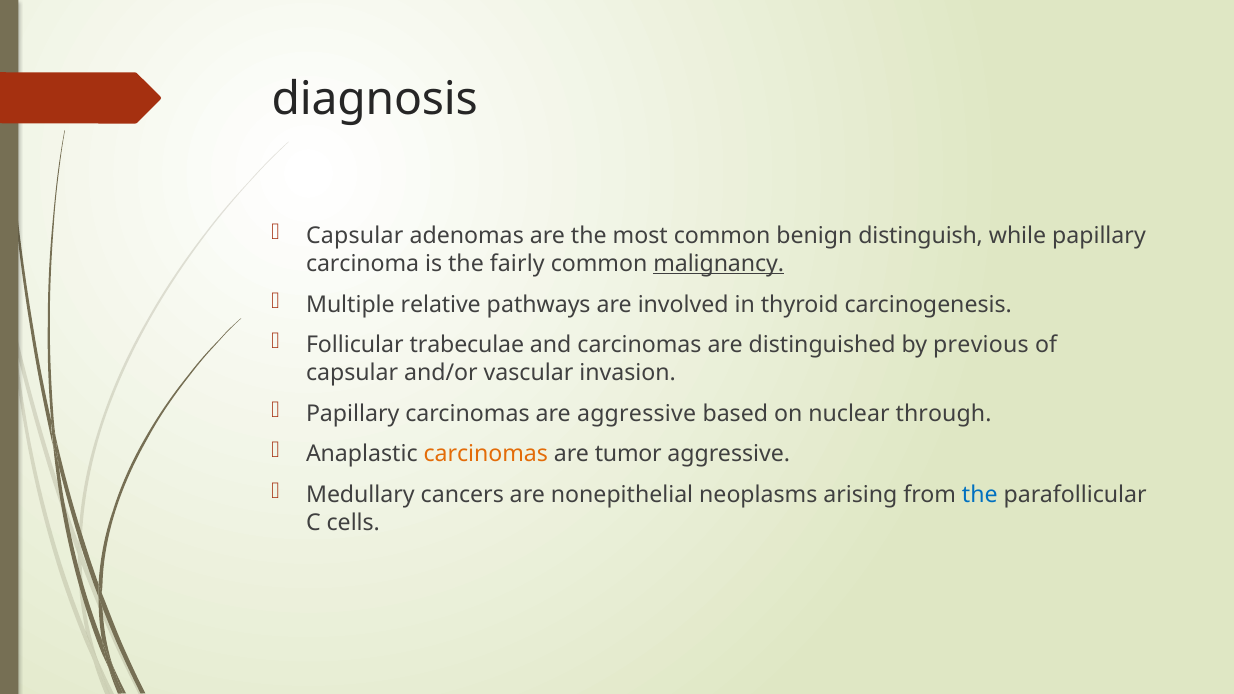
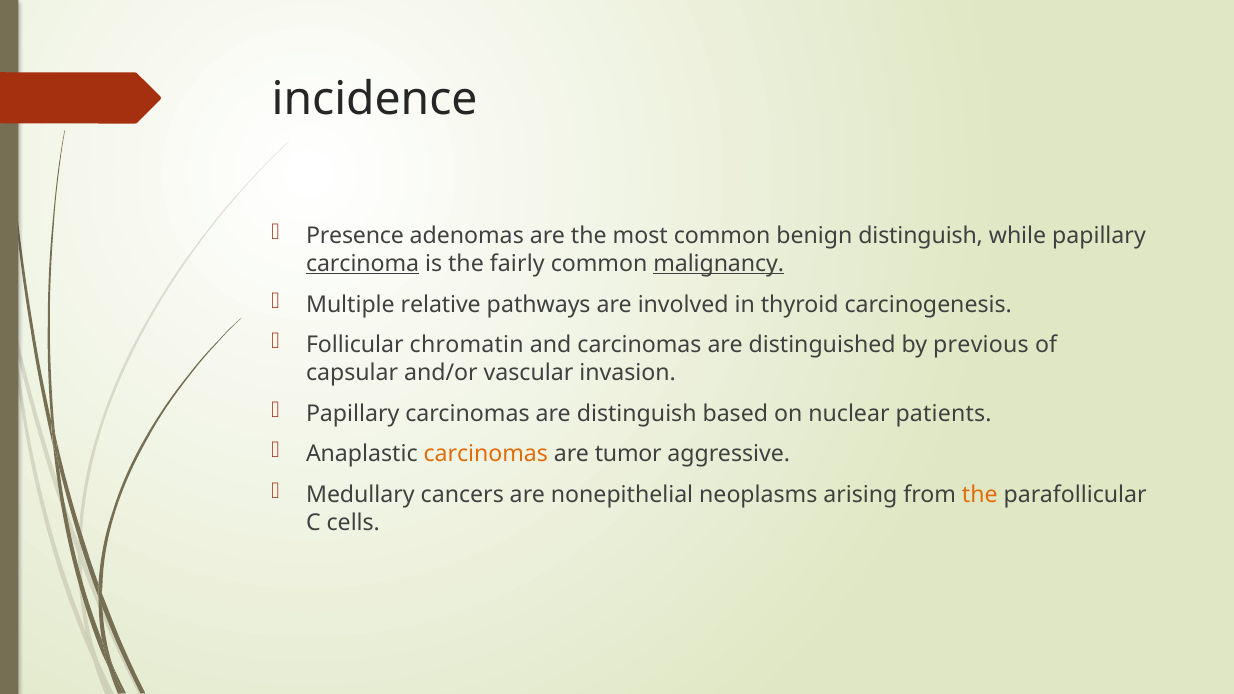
diagnosis: diagnosis -> incidence (375, 99)
Capsular: Capsular -> Presence (355, 236)
carcinoma underline: none -> present (363, 264)
trabeculae: trabeculae -> chromatin (467, 345)
are aggressive: aggressive -> distinguish (637, 413)
through: through -> patients (944, 413)
the colour: blue -> orange (980, 495)
